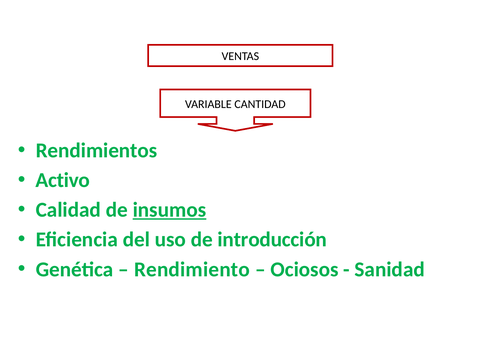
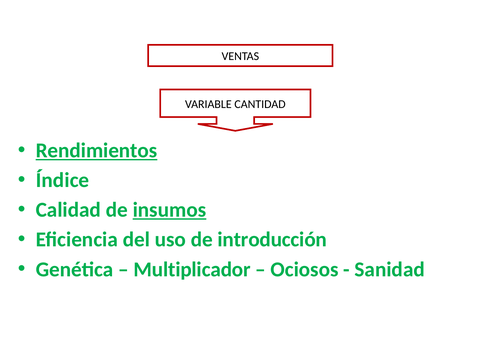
Rendimientos underline: none -> present (97, 150)
Activo: Activo -> Índice (63, 180)
Rendimiento: Rendimiento -> Multiplicador (192, 269)
